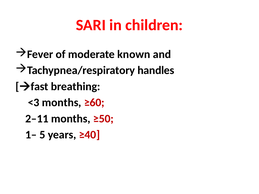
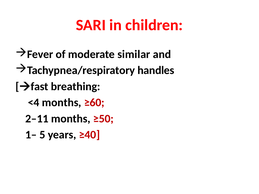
known: known -> similar (134, 54)
<3: <3 -> <4 (34, 103)
